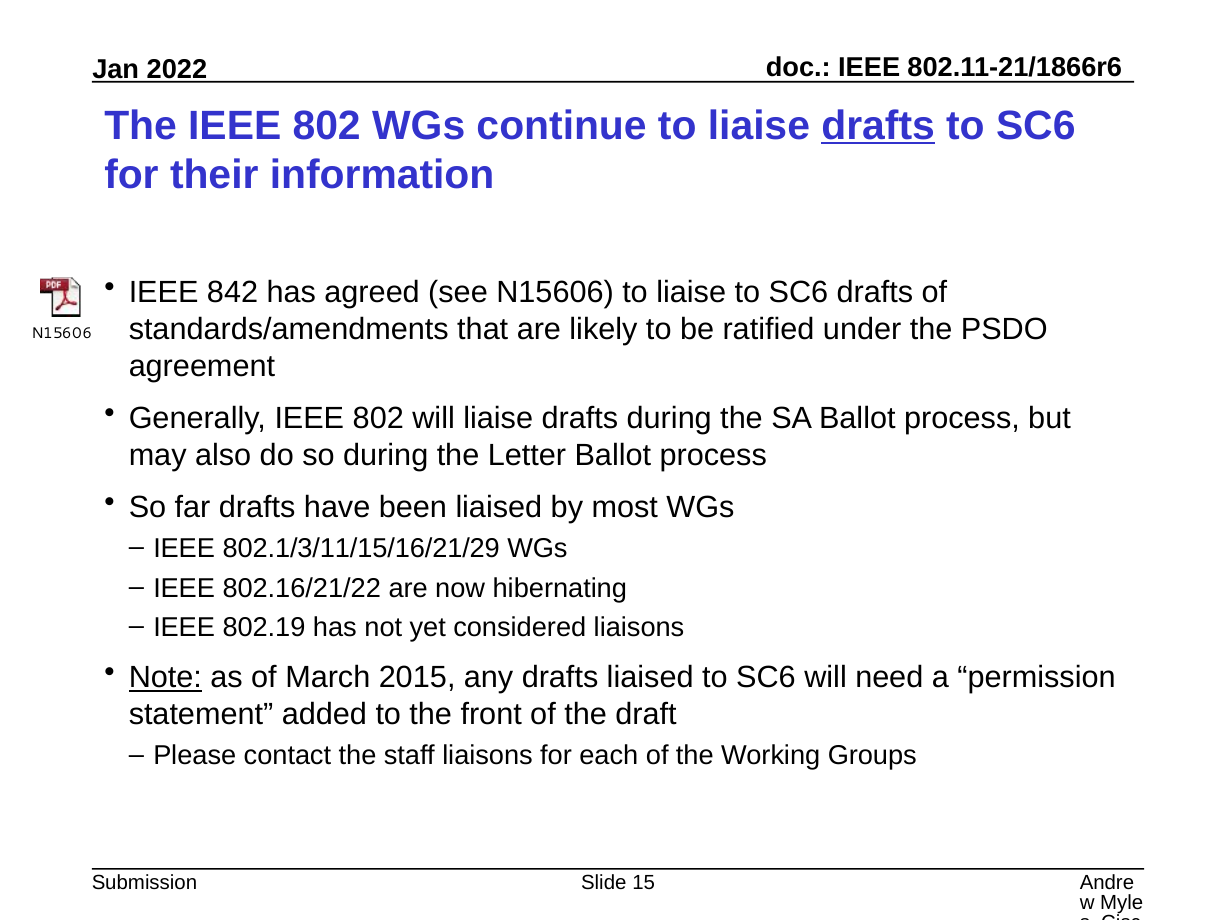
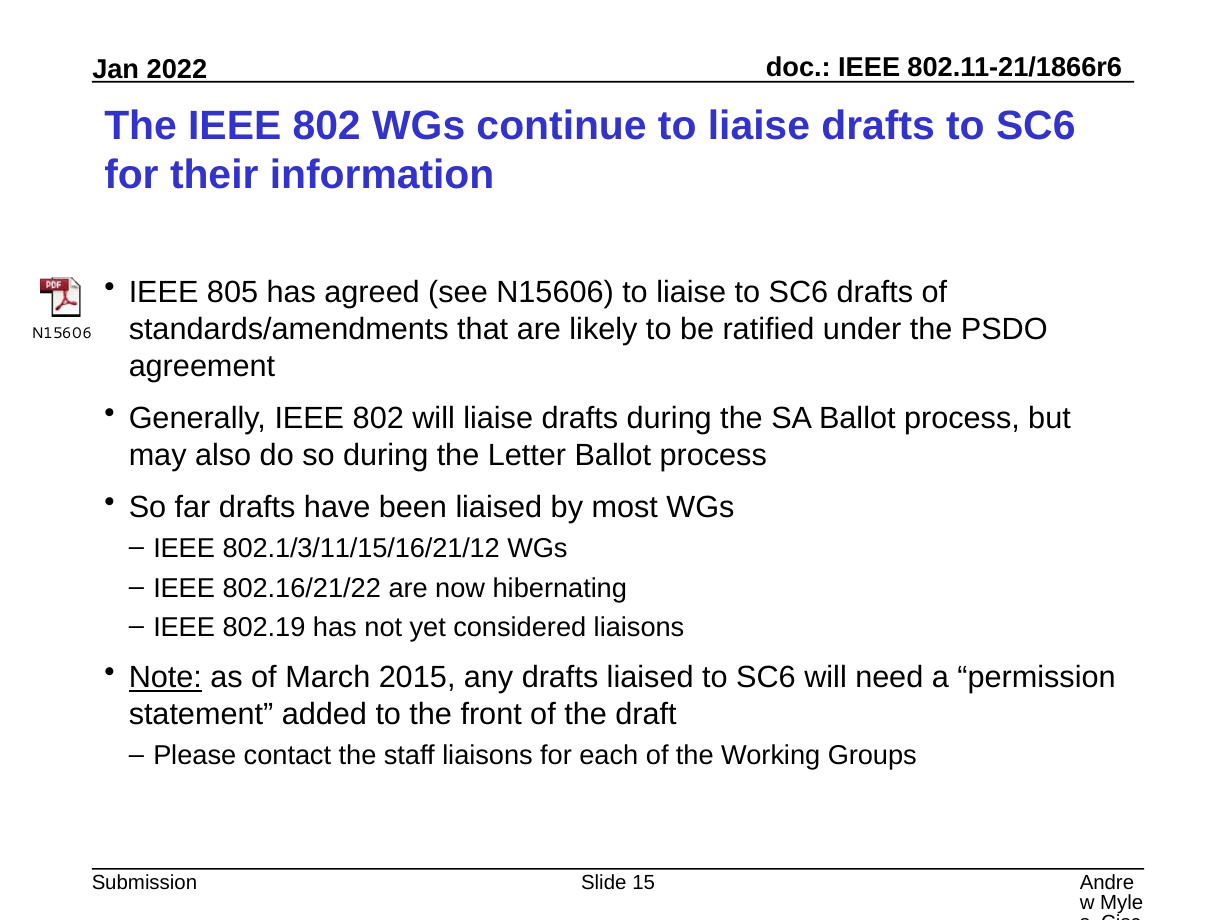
drafts underline: present -> none (878, 126)
842: 842 -> 805 (233, 292)
802.1/3/11/15/16/21/29: 802.1/3/11/15/16/21/29 -> 802.1/3/11/15/16/21/12 (361, 548)
